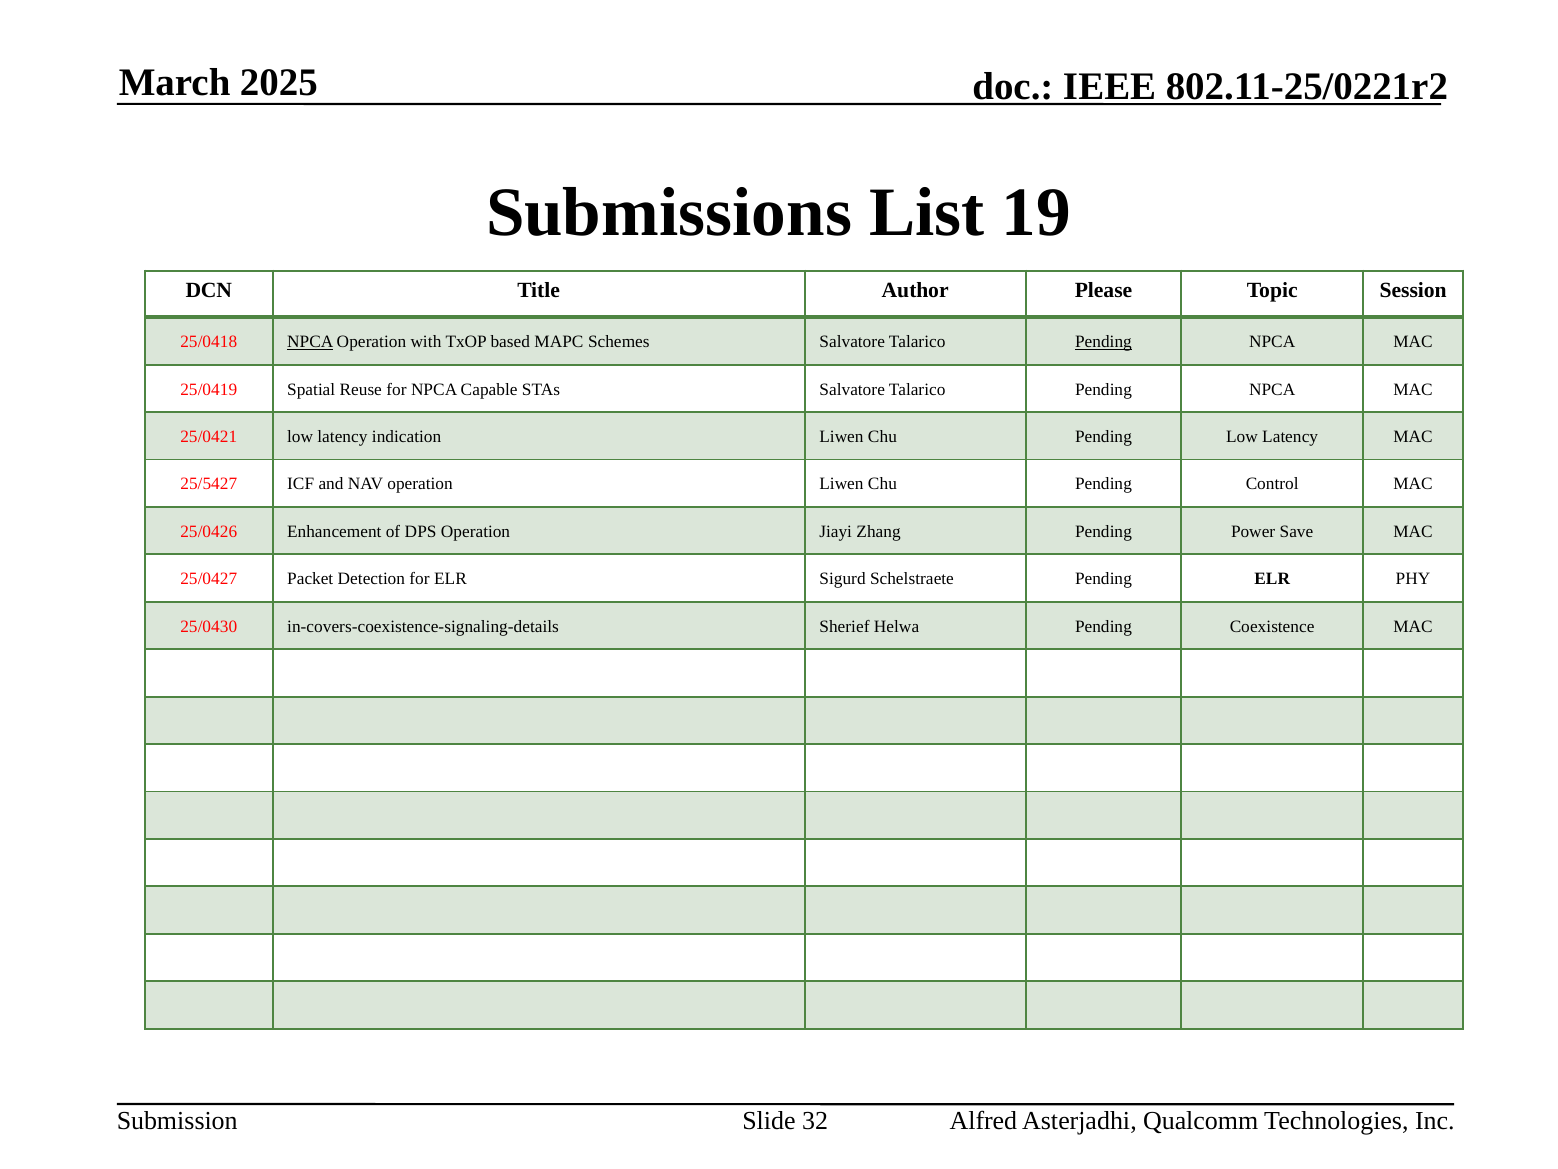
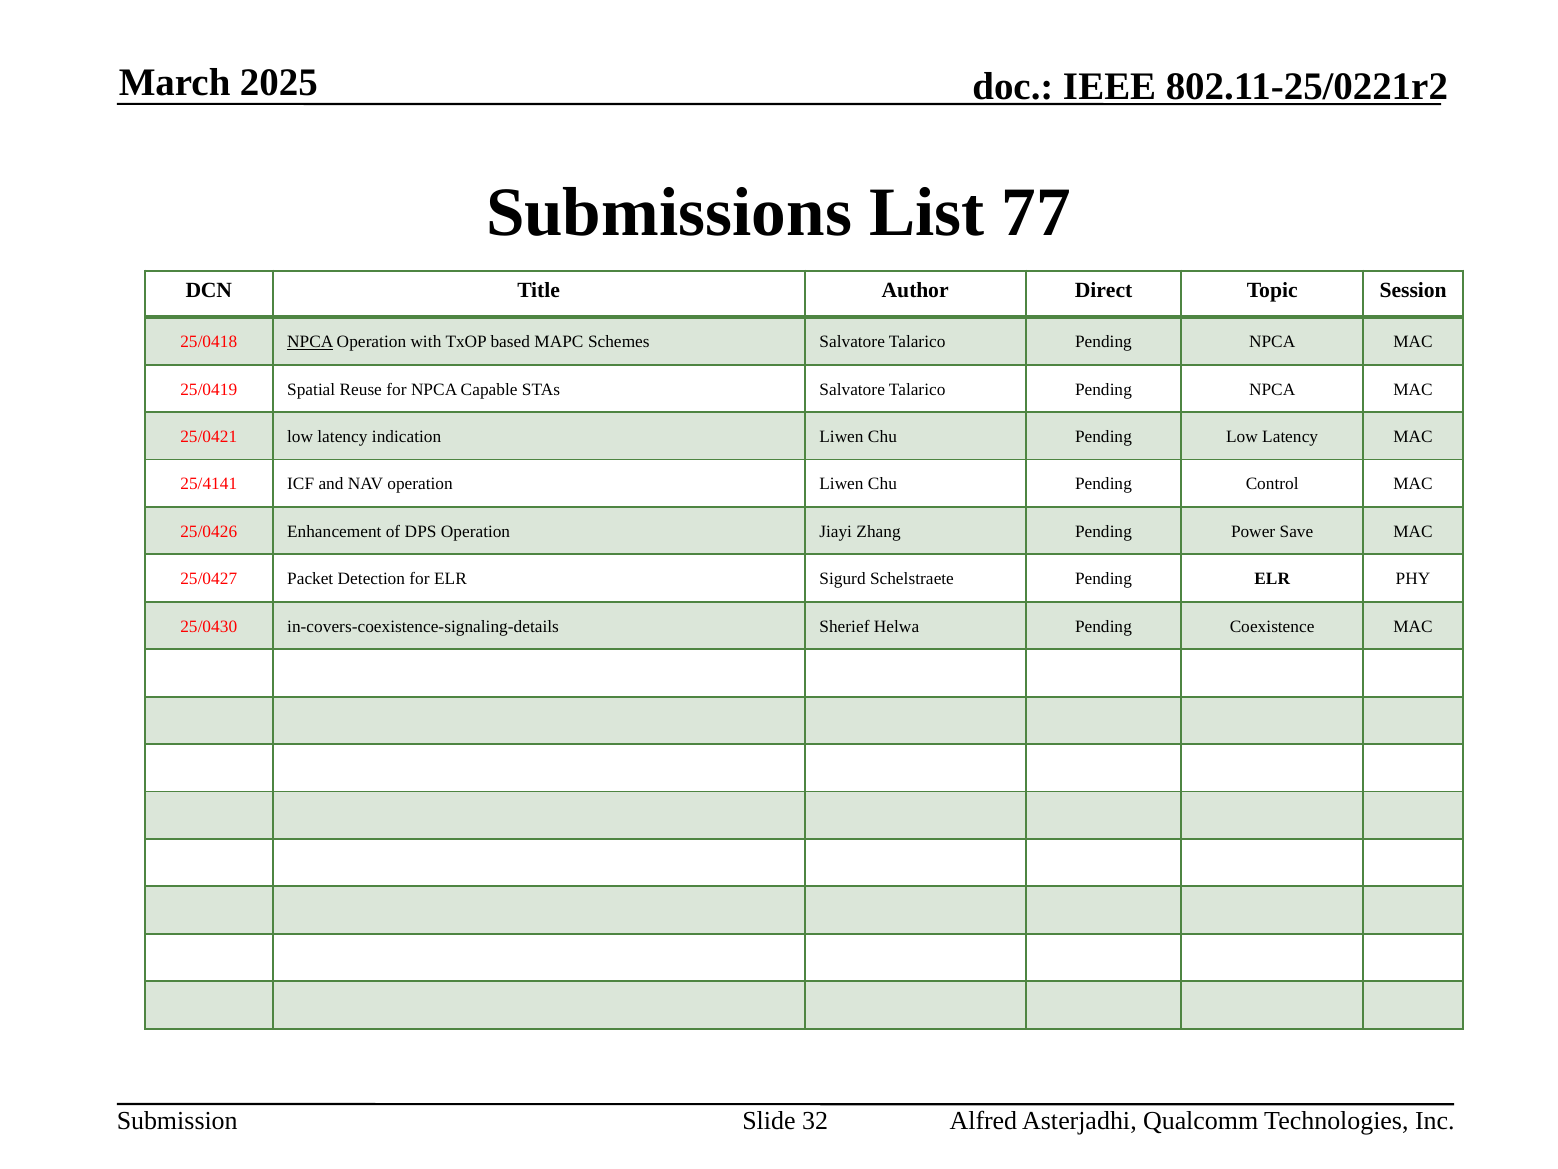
19: 19 -> 77 (1036, 212)
Please: Please -> Direct (1104, 290)
Pending underline: present -> none (1103, 342)
25/5427: 25/5427 -> 25/4141 (209, 484)
